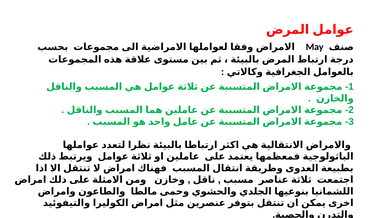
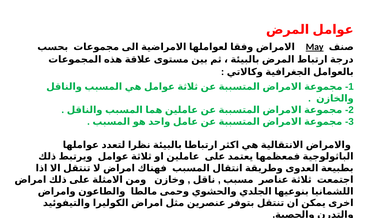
May underline: none -> present (315, 47)
